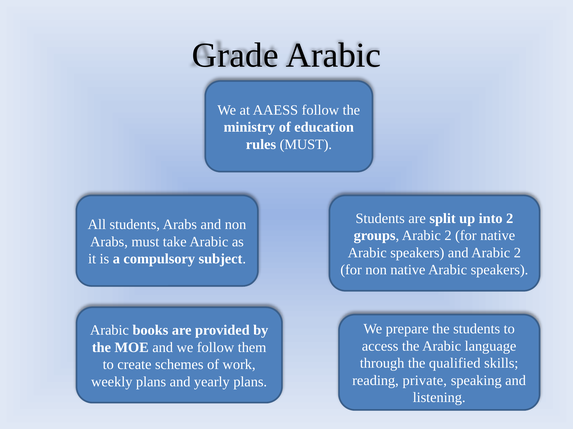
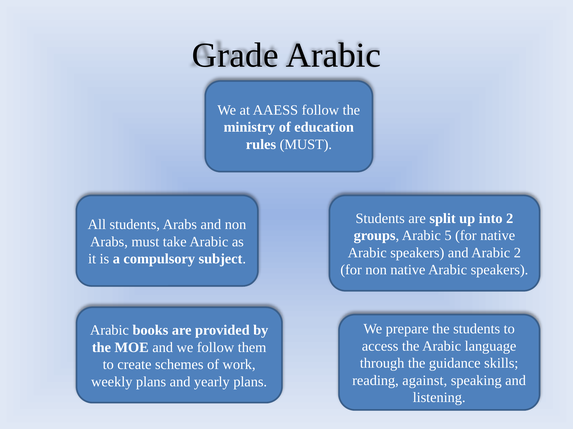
groups Arabic 2: 2 -> 5 (448, 236)
qualified: qualified -> guidance (455, 364)
private: private -> against (425, 381)
